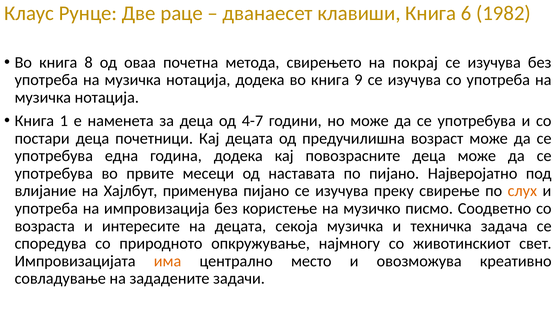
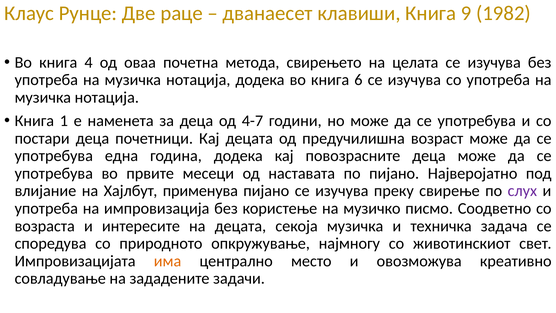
6: 6 -> 9 (466, 13)
8: 8 -> 4 (89, 62)
покрај: покрај -> целата (415, 62)
9: 9 -> 6 (358, 80)
слух colour: orange -> purple (522, 191)
